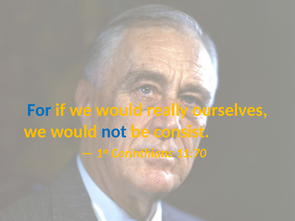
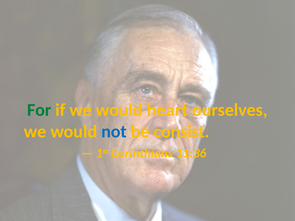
For colour: blue -> green (39, 110)
really: really -> heart (167, 110)
11:70: 11:70 -> 11:36 (191, 153)
